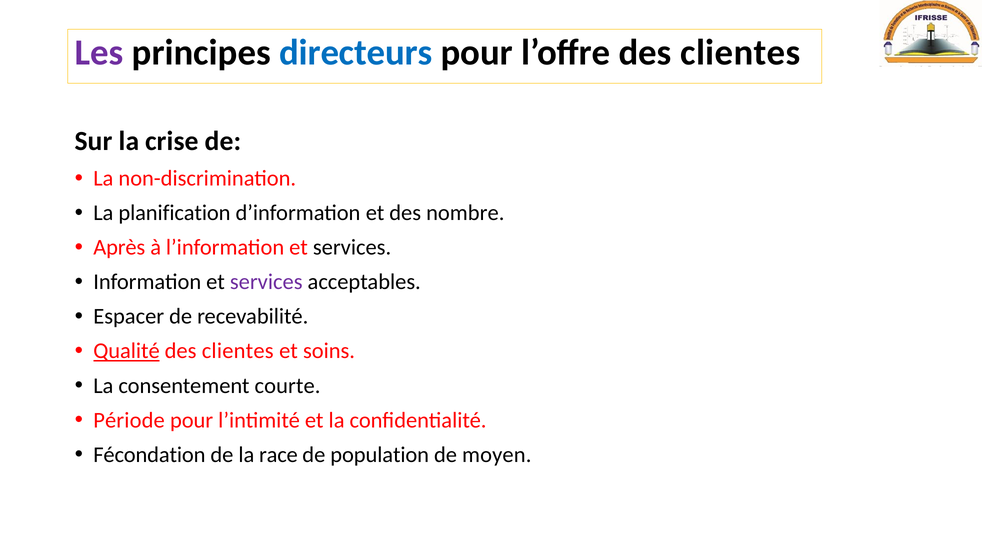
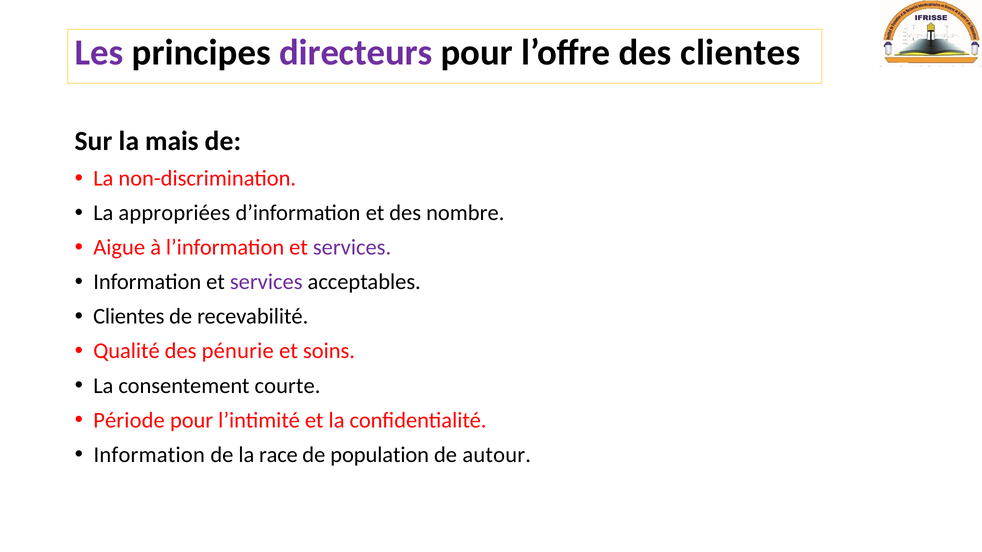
directeurs colour: blue -> purple (356, 53)
crise: crise -> mais (172, 141)
planification: planification -> appropriées (174, 213)
Après: Après -> Aigue (119, 248)
services colour: black -> purple (352, 248)
Espacer: Espacer -> Clientes (129, 317)
Qualité underline: present -> none (126, 351)
clientes: clientes -> pénurie (238, 351)
Fécondation: Fécondation -> Information (149, 455)
moyen: moyen -> autour (497, 455)
